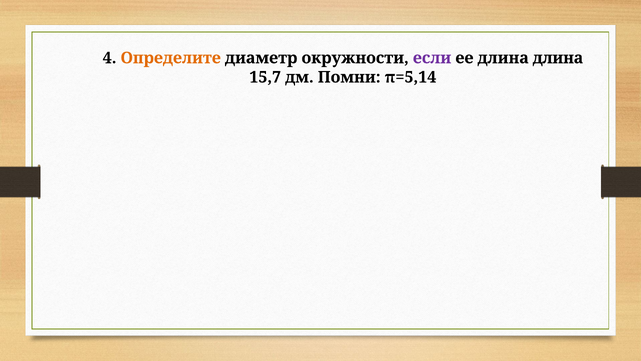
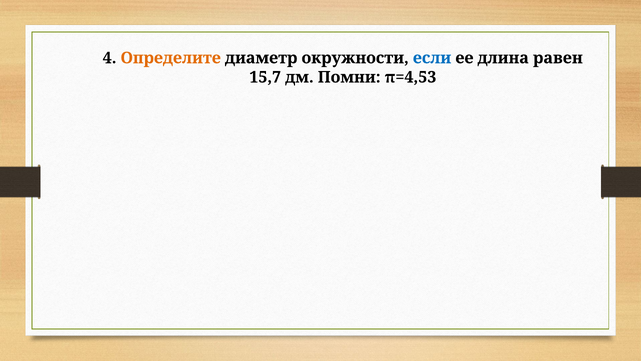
если colour: purple -> blue (432, 58)
длина длина: длина -> равен (558, 58)
π=5,14: π=5,14 -> π=4,53 (411, 77)
